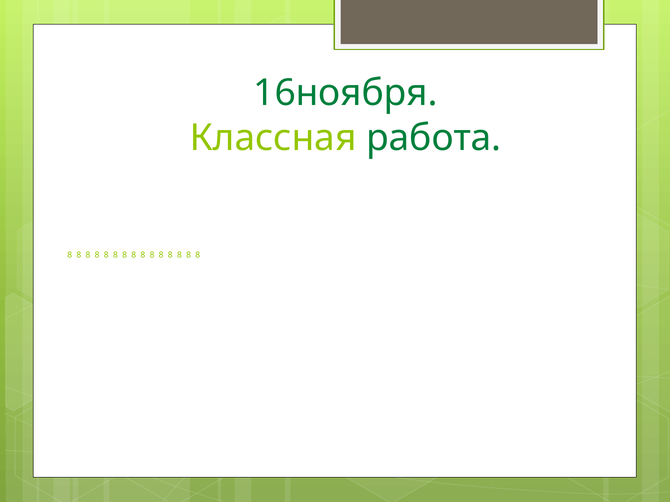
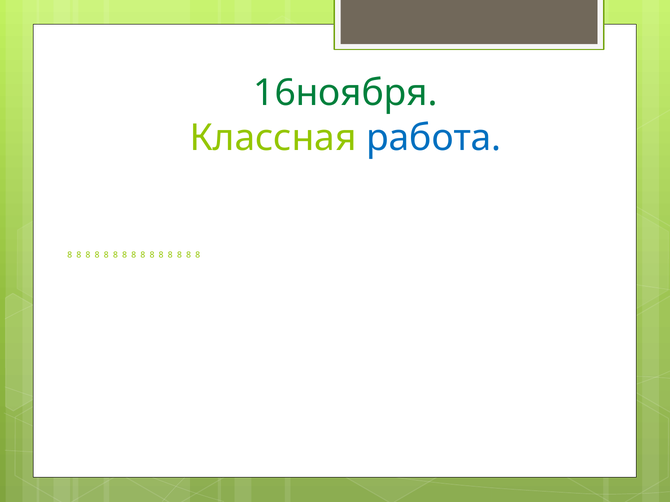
работа colour: green -> blue (434, 138)
